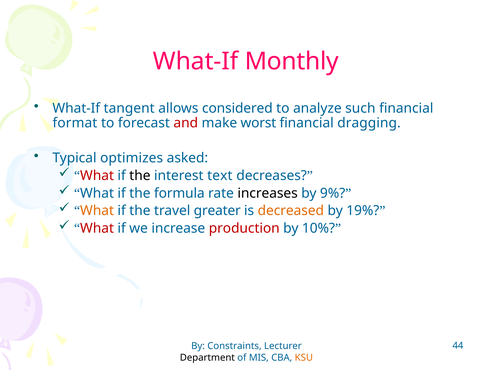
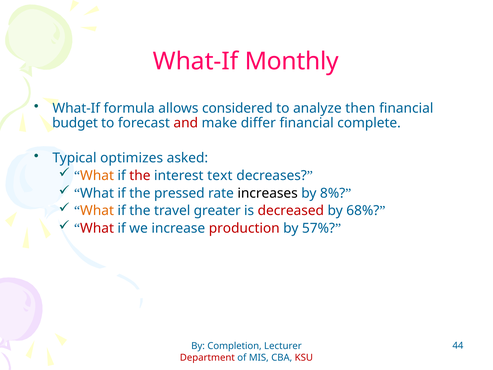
tangent: tangent -> formula (129, 108)
such: such -> then (360, 108)
format: format -> budget (75, 123)
worst: worst -> differ (258, 123)
dragging: dragging -> complete (369, 123)
What colour: red -> orange (97, 176)
the colour: black -> red (140, 176)
formula: formula -> pressed (179, 193)
9%: 9% -> 8% (333, 193)
decreased colour: orange -> red (291, 211)
19%: 19% -> 68% (363, 211)
10%: 10% -> 57% (318, 228)
Constraints: Constraints -> Completion (234, 346)
Department colour: black -> red (207, 357)
KSU colour: orange -> red (304, 357)
